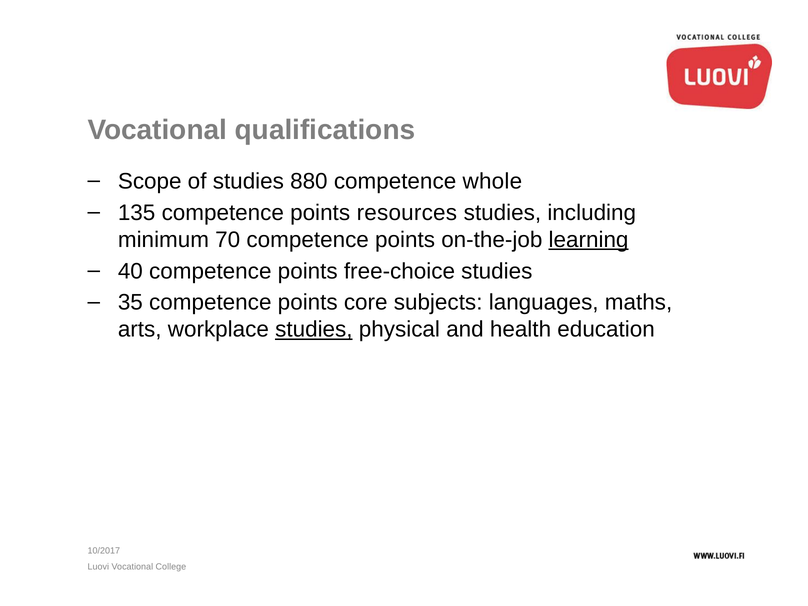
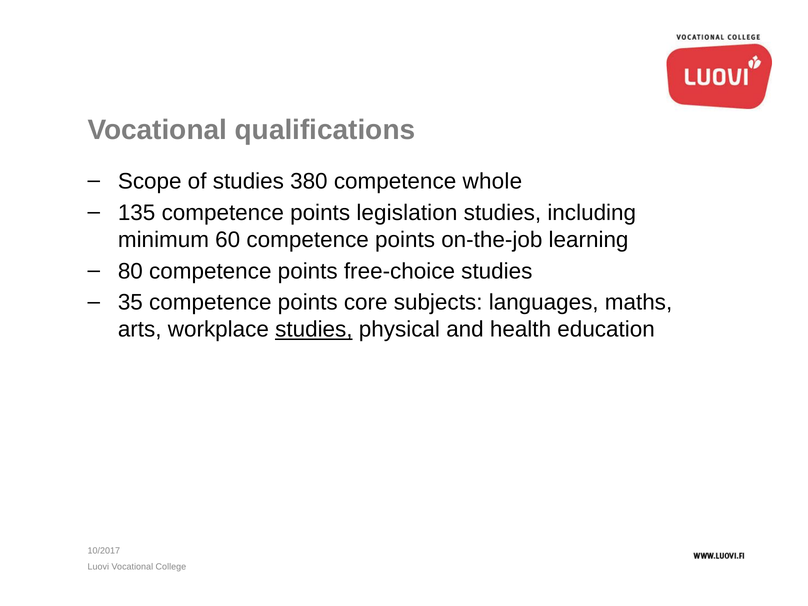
880: 880 -> 380 (309, 181)
resources: resources -> legislation (407, 213)
70: 70 -> 60 (228, 240)
learning underline: present -> none (589, 240)
40: 40 -> 80 (130, 271)
